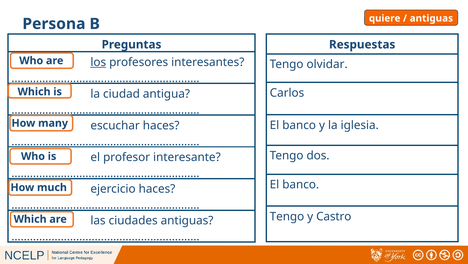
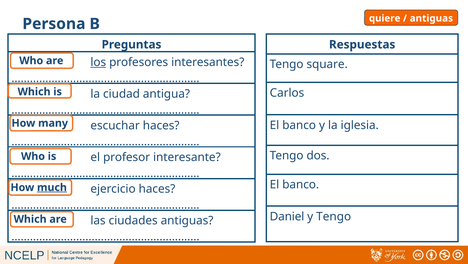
olvidar: olvidar -> square (327, 64)
much underline: none -> present (52, 187)
Tengo: Tengo -> Daniel (287, 216)
y Castro: Castro -> Tengo (334, 216)
